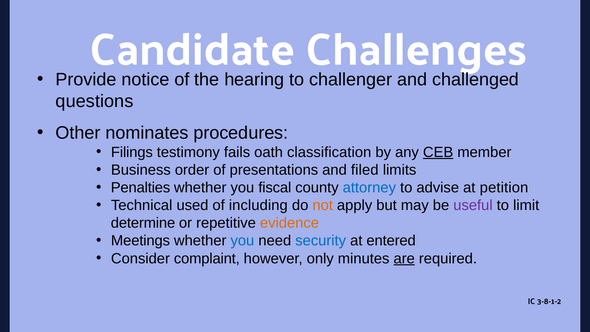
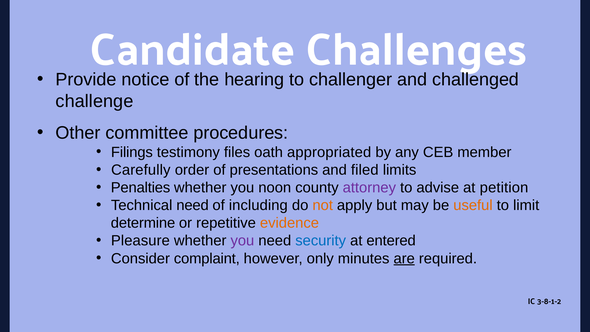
questions: questions -> challenge (94, 101)
nominates: nominates -> committee (147, 133)
fails: fails -> files (237, 152)
classification: classification -> appropriated (329, 152)
CEB underline: present -> none (438, 152)
Business: Business -> Carefully (141, 170)
fiscal: fiscal -> noon (275, 188)
attorney colour: blue -> purple (369, 188)
Technical used: used -> need (193, 205)
useful colour: purple -> orange (473, 205)
Meetings: Meetings -> Pleasure (140, 241)
you colour: blue -> purple (242, 241)
